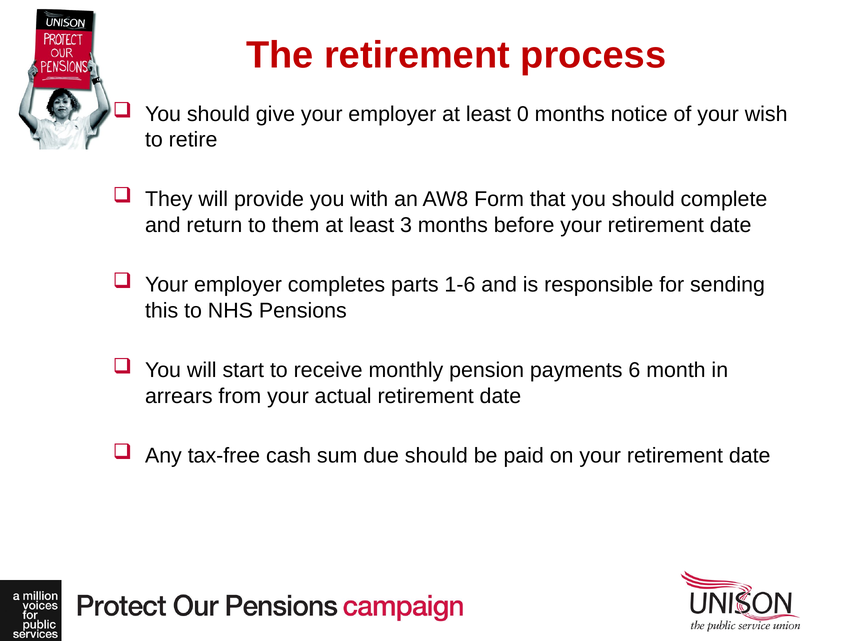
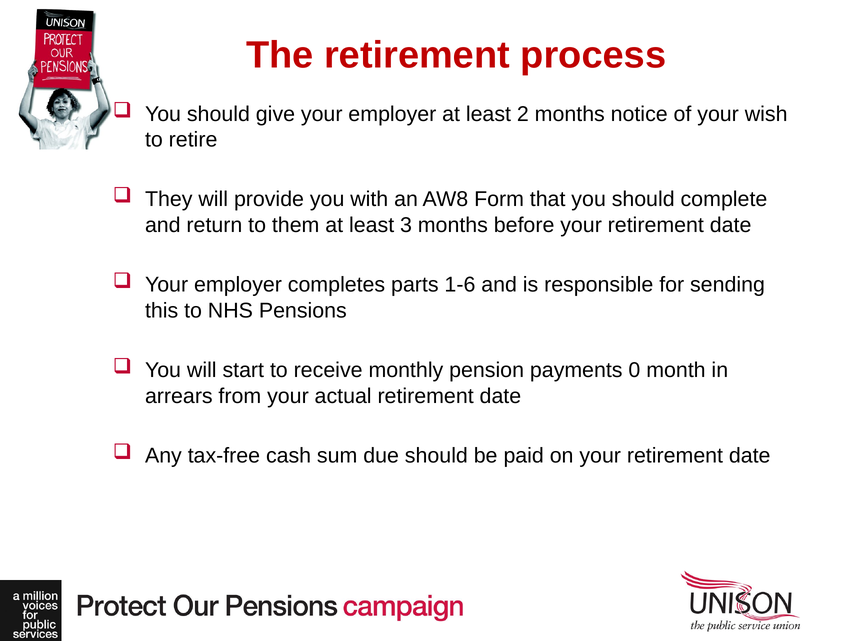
0: 0 -> 2 (523, 114)
6: 6 -> 0 (634, 371)
